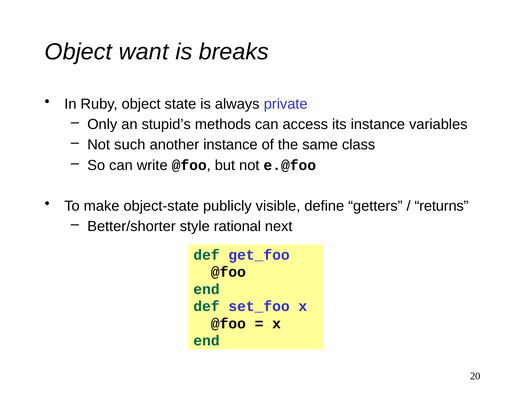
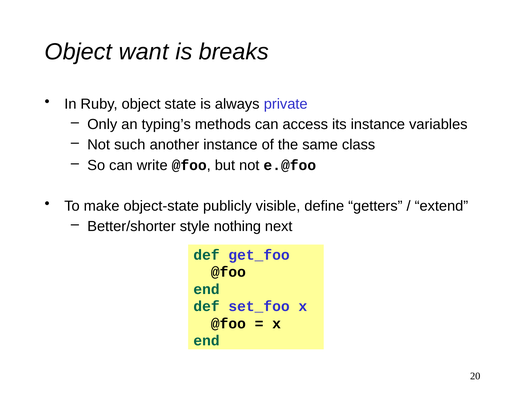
stupid’s: stupid’s -> typing’s (166, 125)
returns: returns -> extend (441, 206)
rational: rational -> nothing (237, 227)
